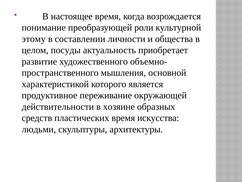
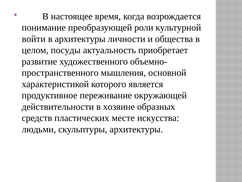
этому: этому -> войти (34, 39)
в составлении: составлении -> архитектуры (80, 39)
пластических время: время -> месте (123, 118)
